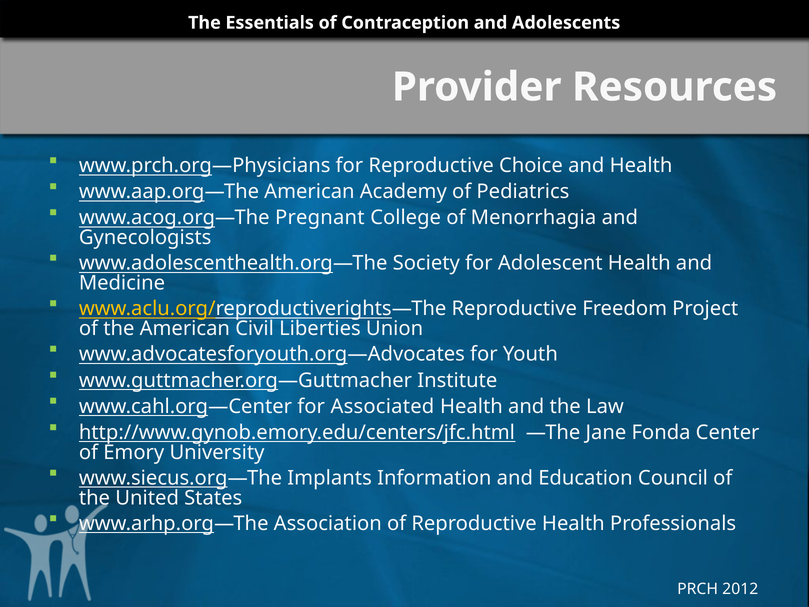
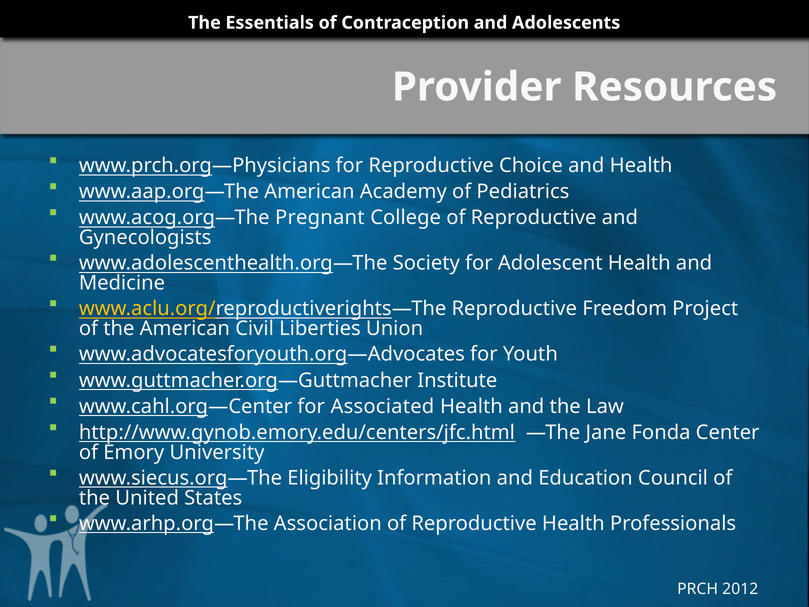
College of Menorrhagia: Menorrhagia -> Reproductive (534, 218)
Implants: Implants -> Eligibility (330, 478)
